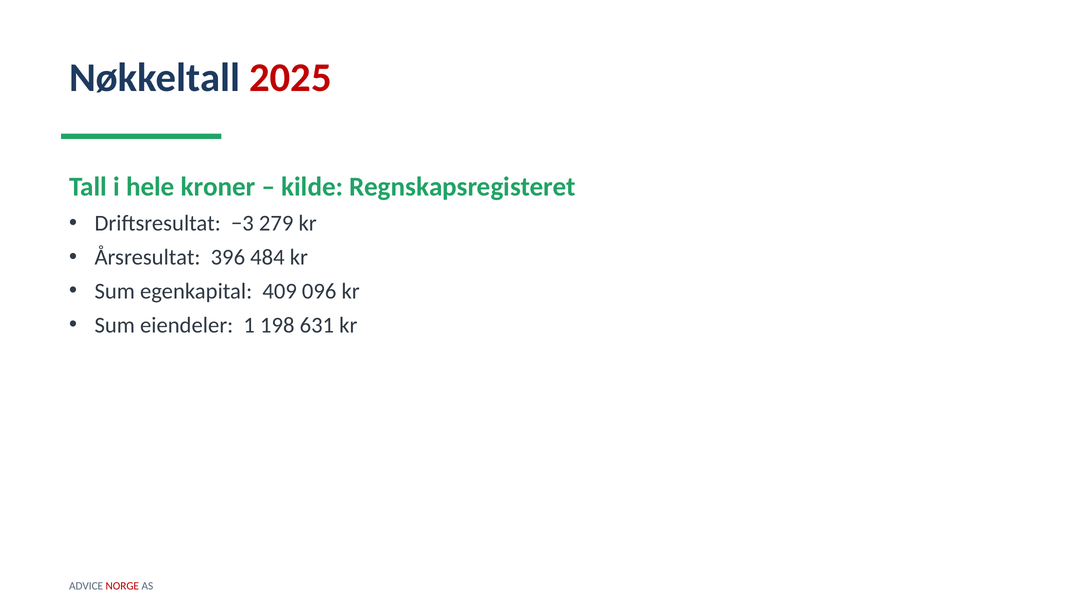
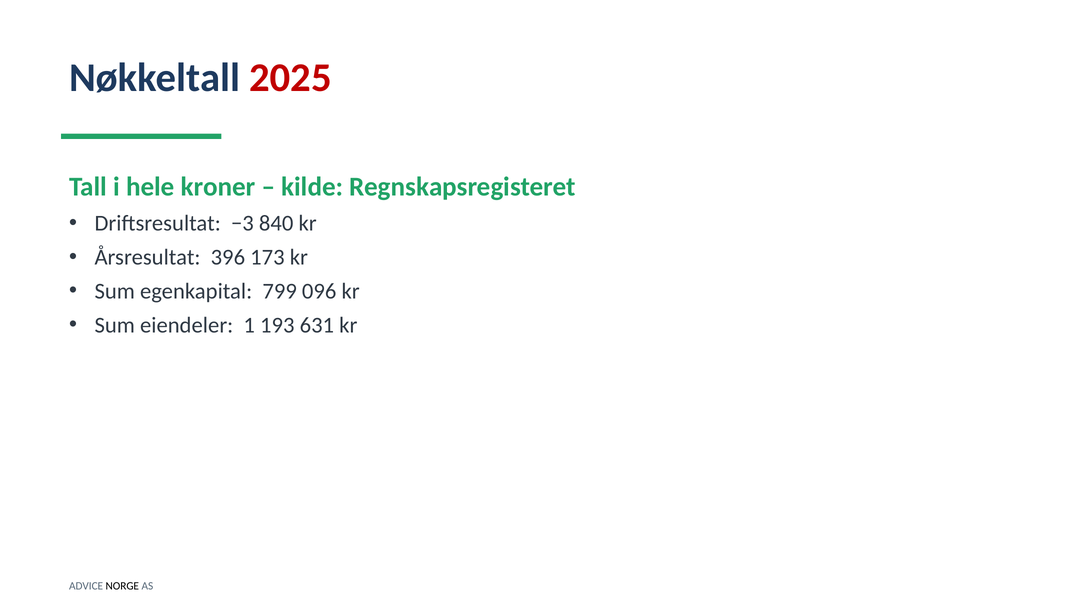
279: 279 -> 840 (276, 223)
484: 484 -> 173 (267, 257)
409: 409 -> 799 (280, 291)
198: 198 -> 193 (277, 325)
NORGE colour: red -> black (122, 586)
